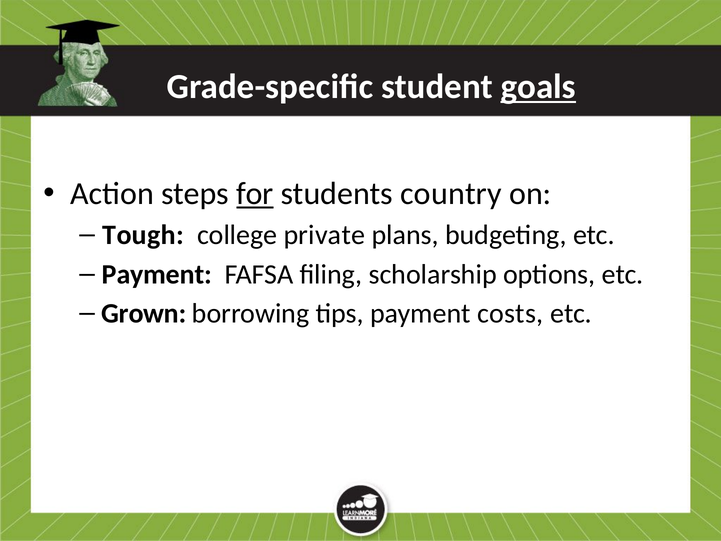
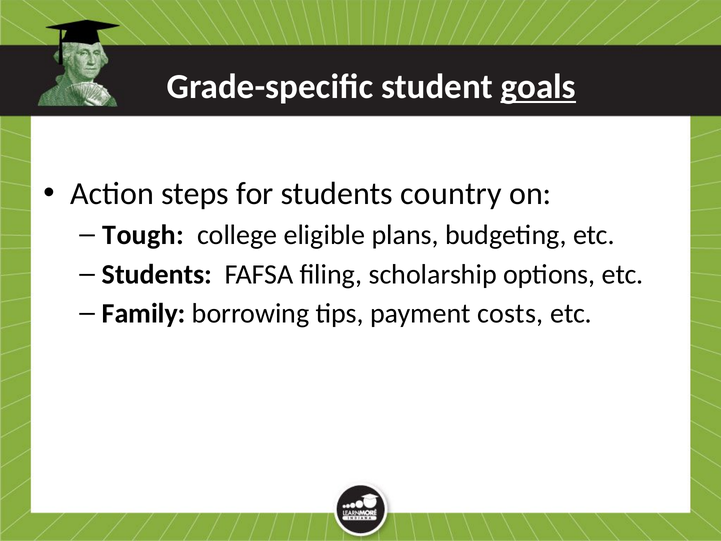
for underline: present -> none (255, 194)
private: private -> eligible (324, 235)
Payment: Payment -> Students (157, 274)
Grown: Grown -> Family (144, 313)
